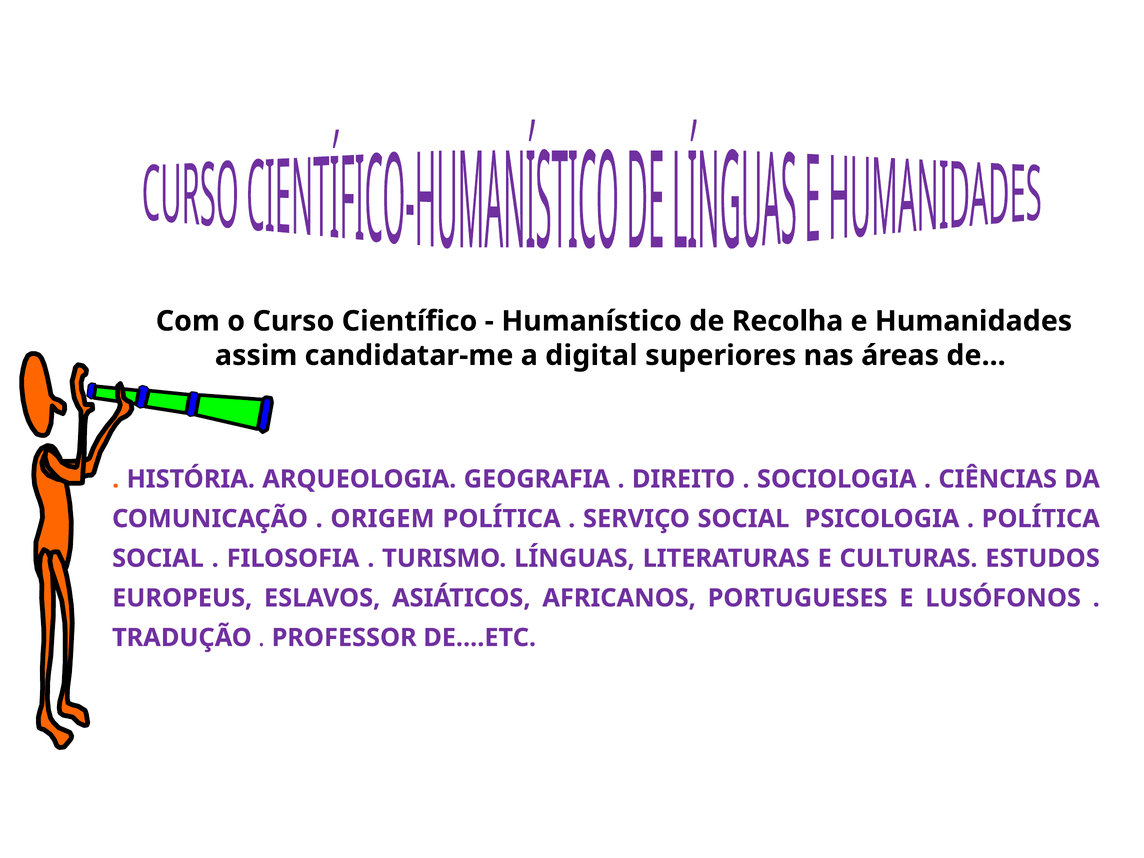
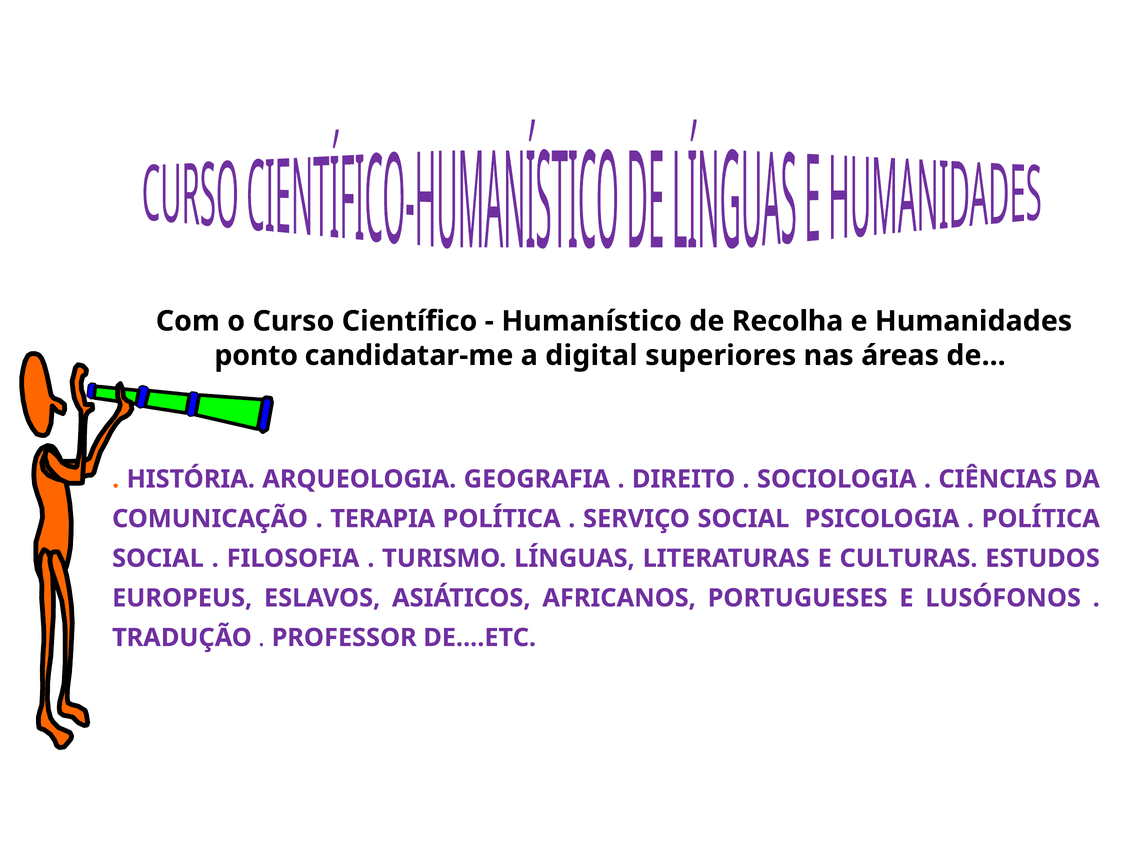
assim: assim -> ponto (256, 355)
ORIGEM: ORIGEM -> TERAPIA (383, 519)
